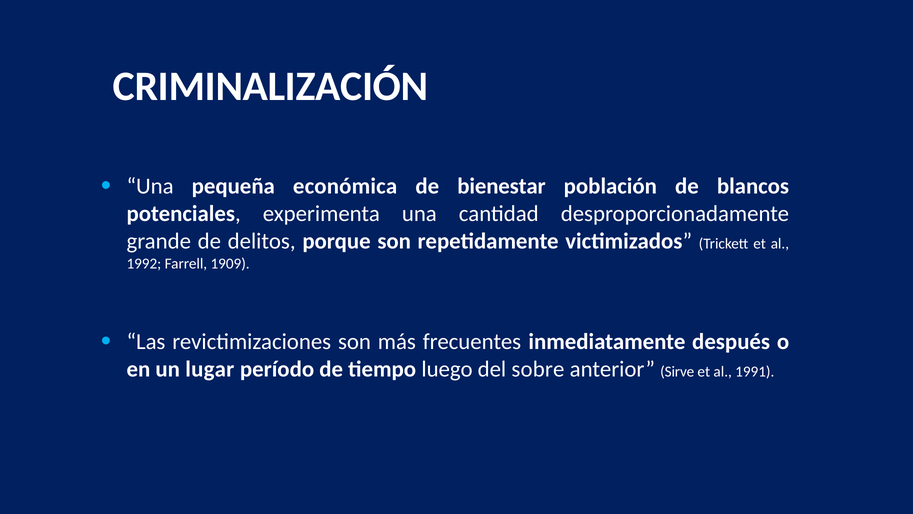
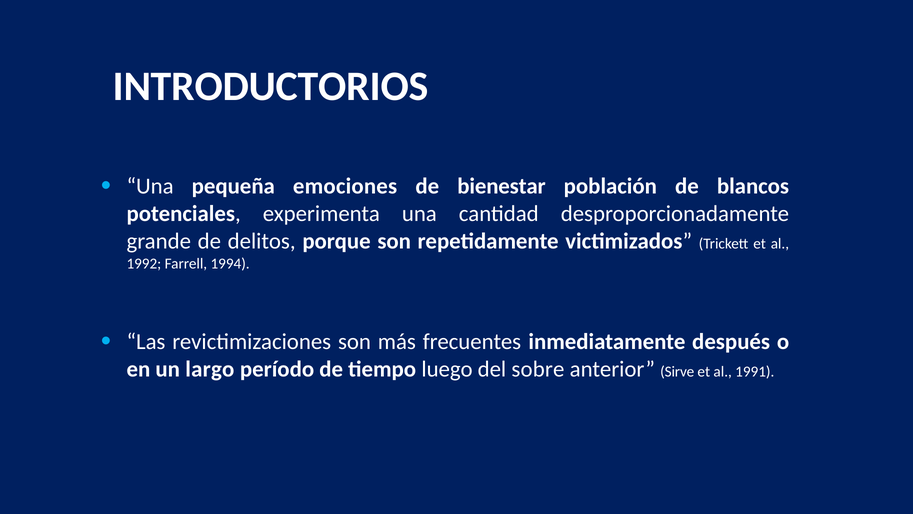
CRIMINALIZACIÓN: CRIMINALIZACIÓN -> INTRODUCTORIOS (271, 86)
económica: económica -> emociones (345, 186)
1909: 1909 -> 1994 (230, 263)
lugar: lugar -> largo (210, 369)
